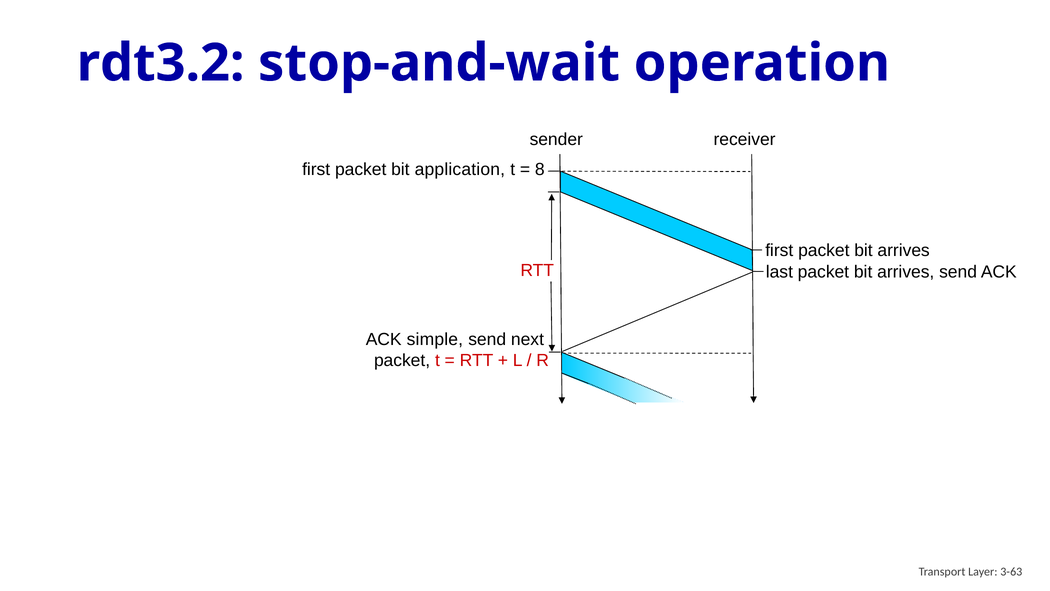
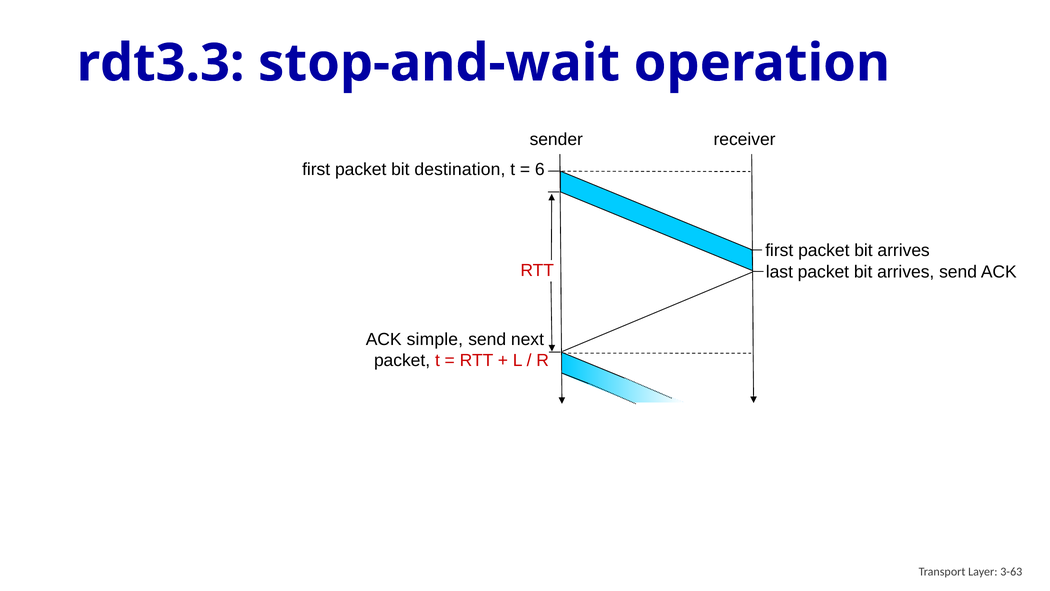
rdt3.2: rdt3.2 -> rdt3.3 (161, 63)
application: application -> destination (460, 170)
8: 8 -> 6 (540, 170)
